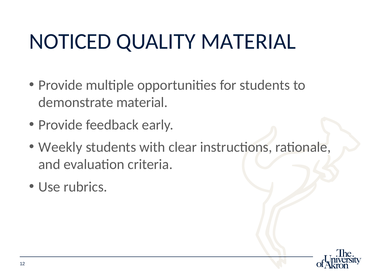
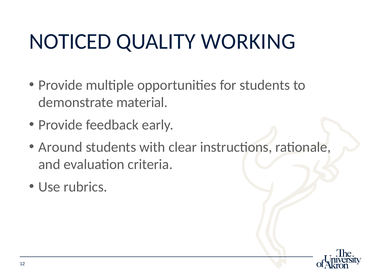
QUALITY MATERIAL: MATERIAL -> WORKING (248, 41)
Weekly: Weekly -> Around (60, 147)
